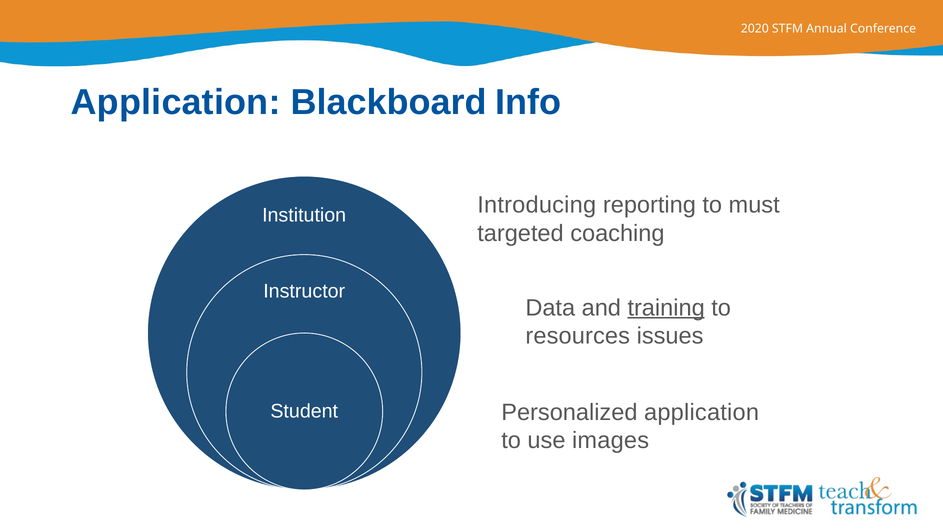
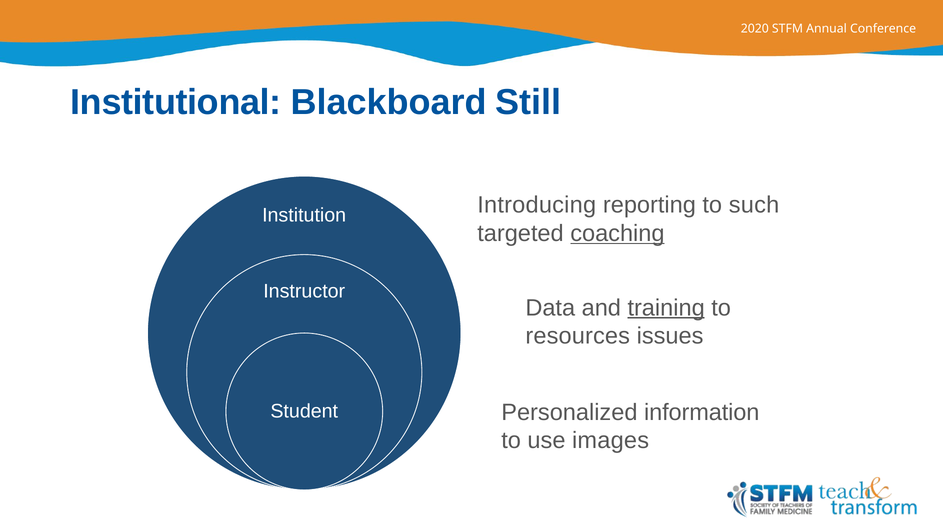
Application: Application -> Institutional (176, 102)
Info: Info -> Still (528, 102)
must: must -> such (754, 205)
coaching underline: none -> present (617, 233)
Personalized application: application -> information (702, 412)
